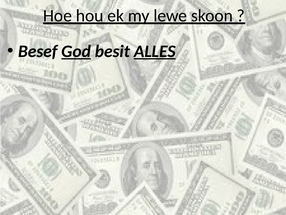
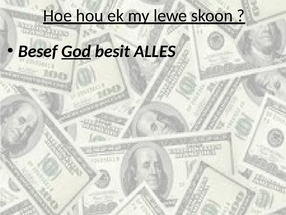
ALLES underline: present -> none (155, 51)
